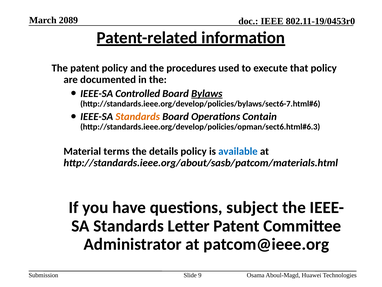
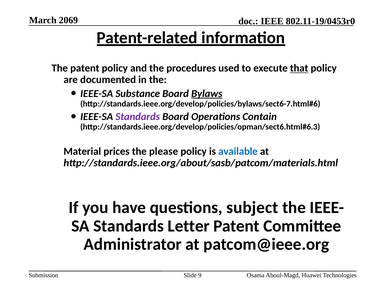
2089: 2089 -> 2069 (68, 20)
that underline: none -> present (299, 68)
Controlled: Controlled -> Substance (138, 93)
Standards colour: orange -> purple (138, 116)
terms: terms -> prices (117, 151)
details: details -> please (164, 151)
